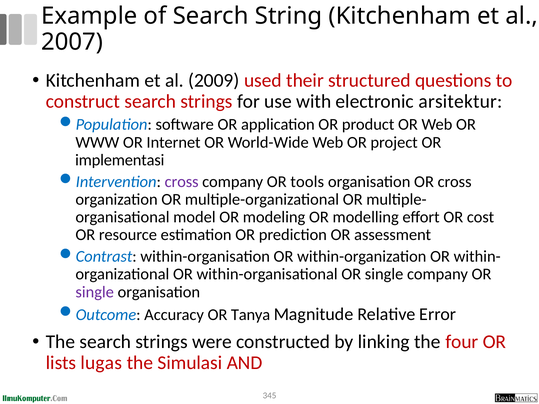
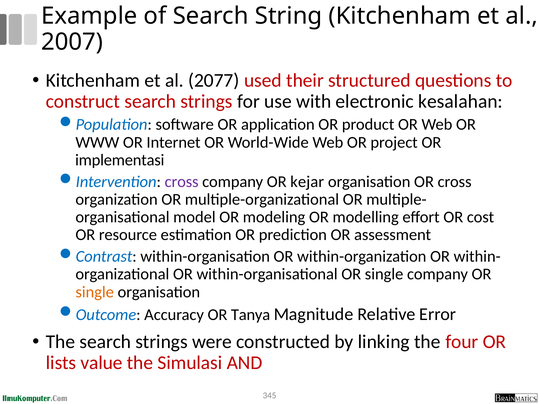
2009: 2009 -> 2077 (214, 80)
arsitektur: arsitektur -> kesalahan (461, 101)
tools: tools -> kejar (307, 182)
single colour: purple -> orange (95, 292)
lugas: lugas -> value (102, 363)
